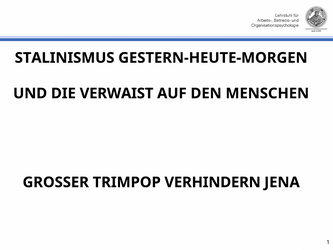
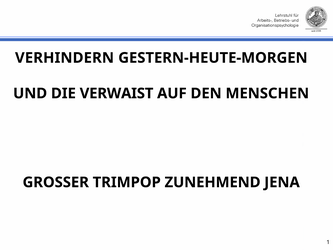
STALINISMUS: STALINISMUS -> VERHINDERN (65, 58)
VERHINDERN: VERHINDERN -> ZUNEHMEND (213, 182)
